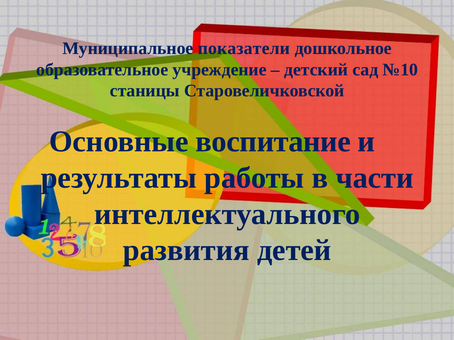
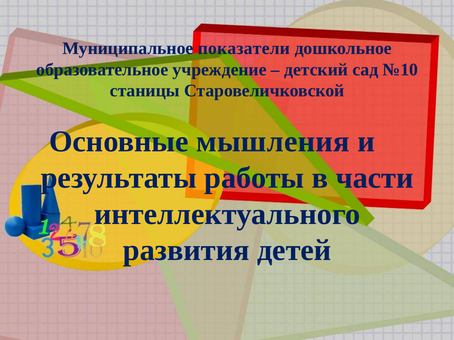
воспитание: воспитание -> мышления (273, 142)
